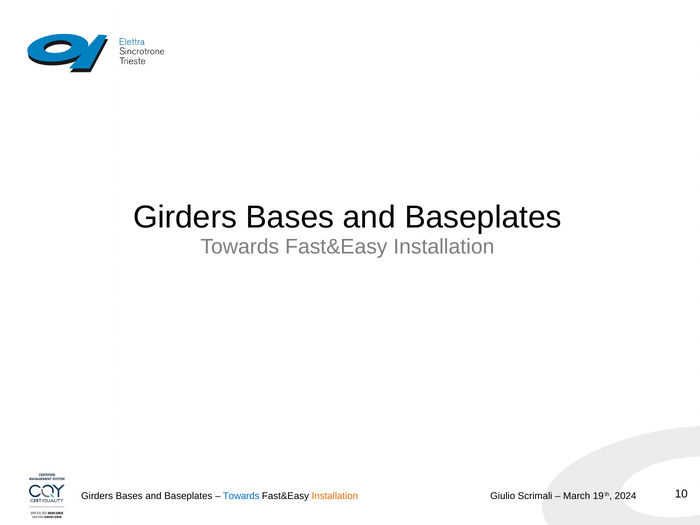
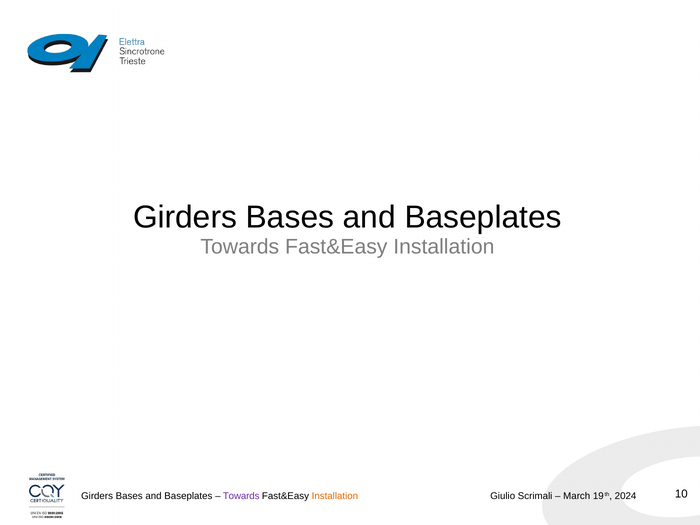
Towards colour: blue -> purple (241, 496)
